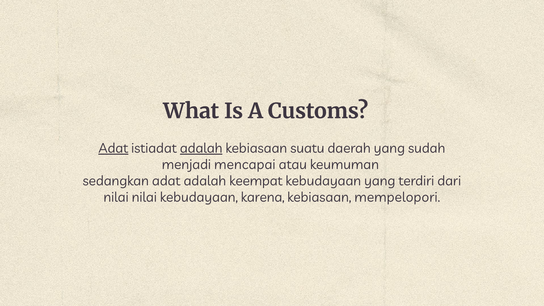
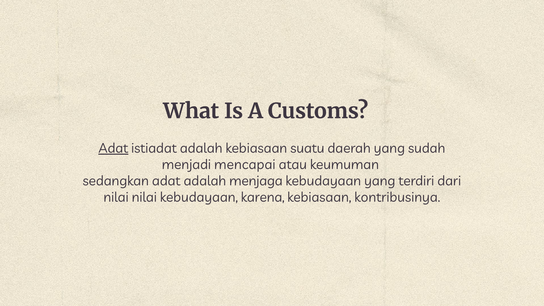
adalah underline: present -> none (201, 148)
keempat: keempat -> menjaga (256, 181)
mempelopori: mempelopori -> kontribusinya (397, 197)
